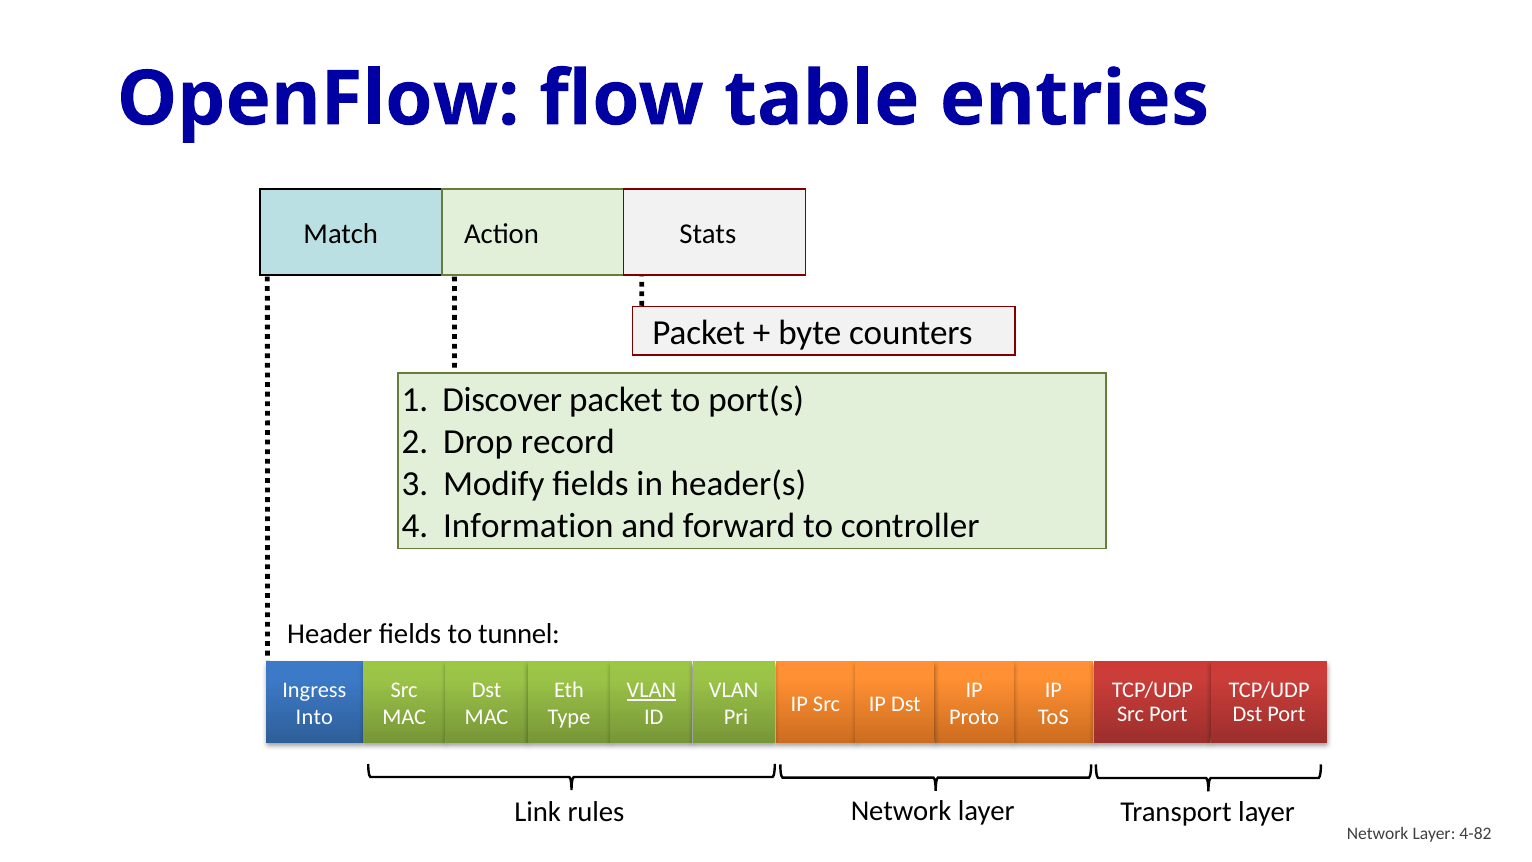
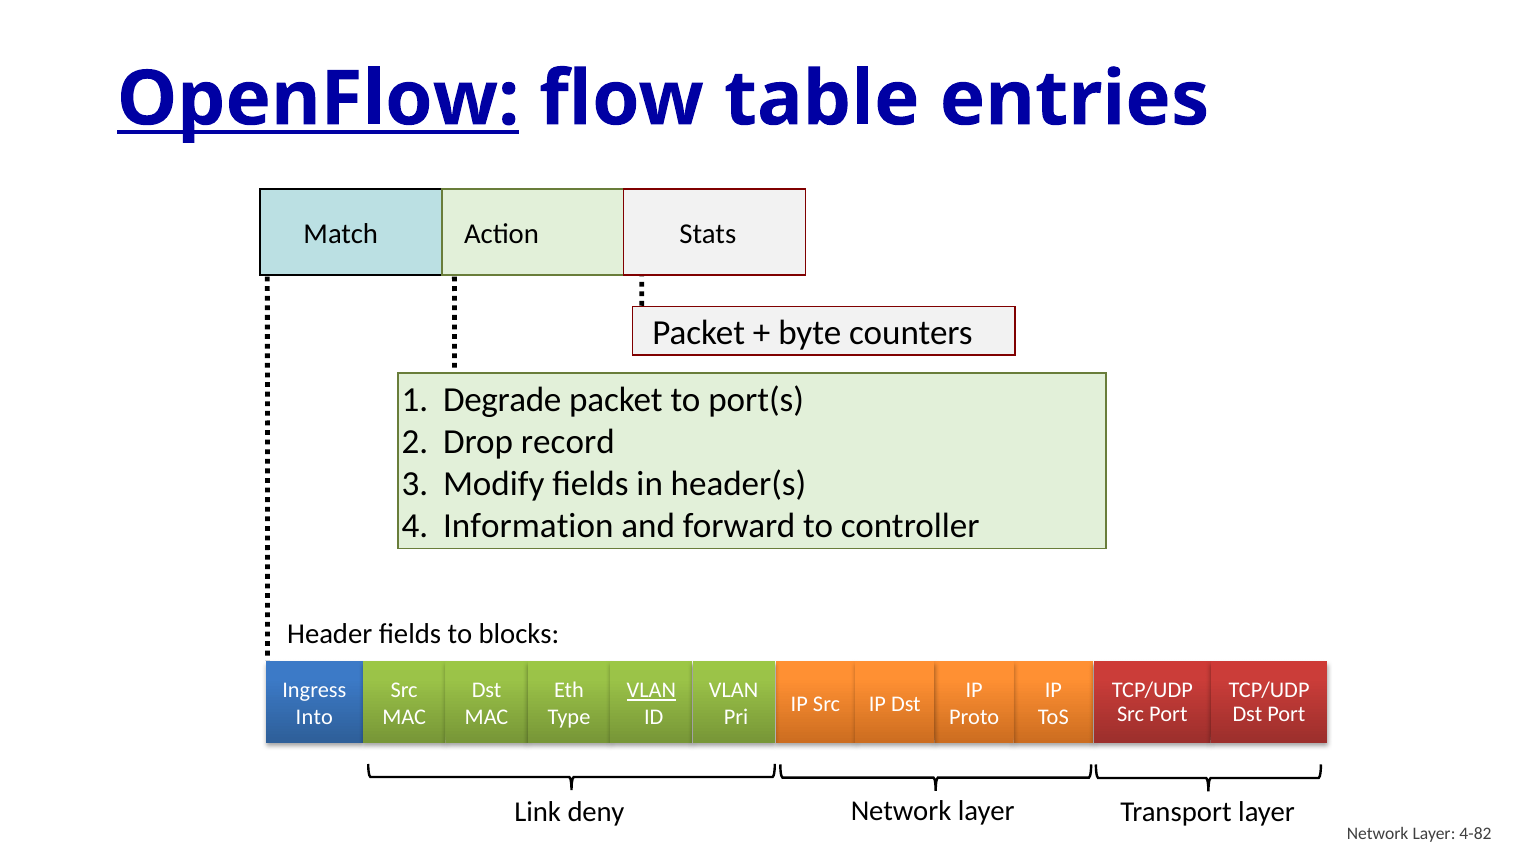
OpenFlow underline: none -> present (318, 99)
Discover: Discover -> Degrade (502, 400)
tunnel: tunnel -> blocks (519, 634)
rules: rules -> deny (596, 811)
